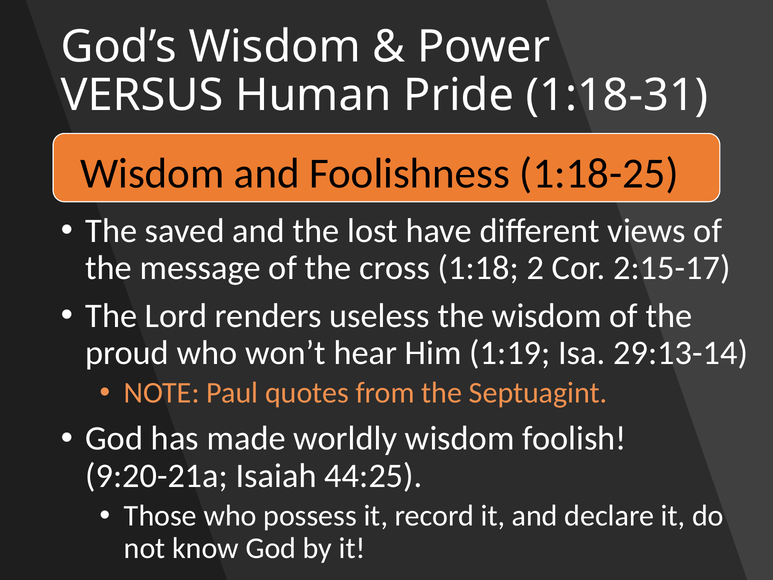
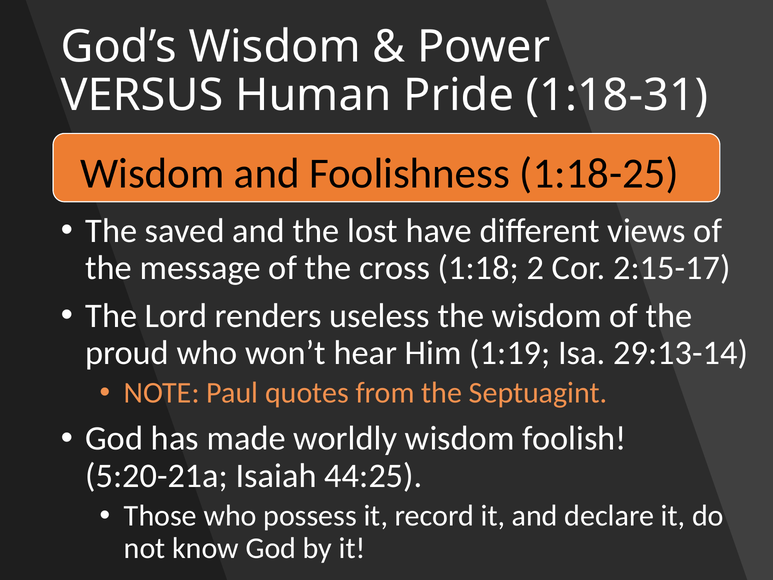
9:20-21a: 9:20-21a -> 5:20-21a (157, 475)
